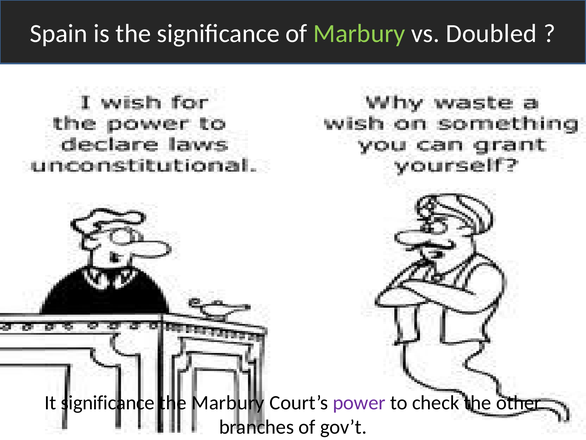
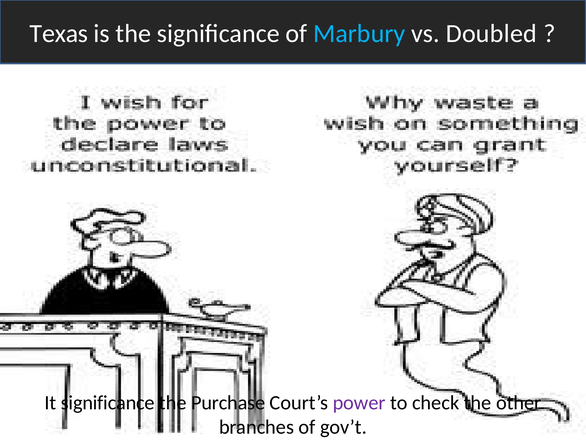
Spain: Spain -> Texas (59, 34)
Marbury colour: light green -> light blue (359, 34)
the Marbury: Marbury -> Purchase (228, 402)
